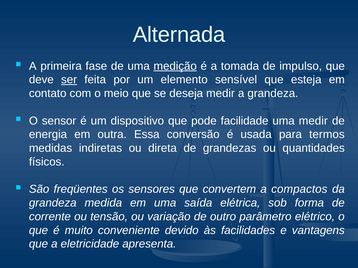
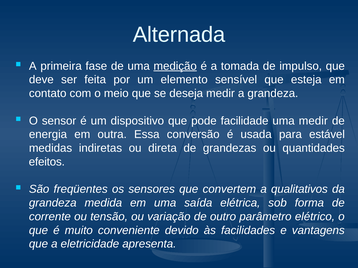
ser underline: present -> none (69, 80)
termos: termos -> estável (327, 135)
físicos: físicos -> efeitos (47, 162)
compactos: compactos -> qualitativos (299, 190)
